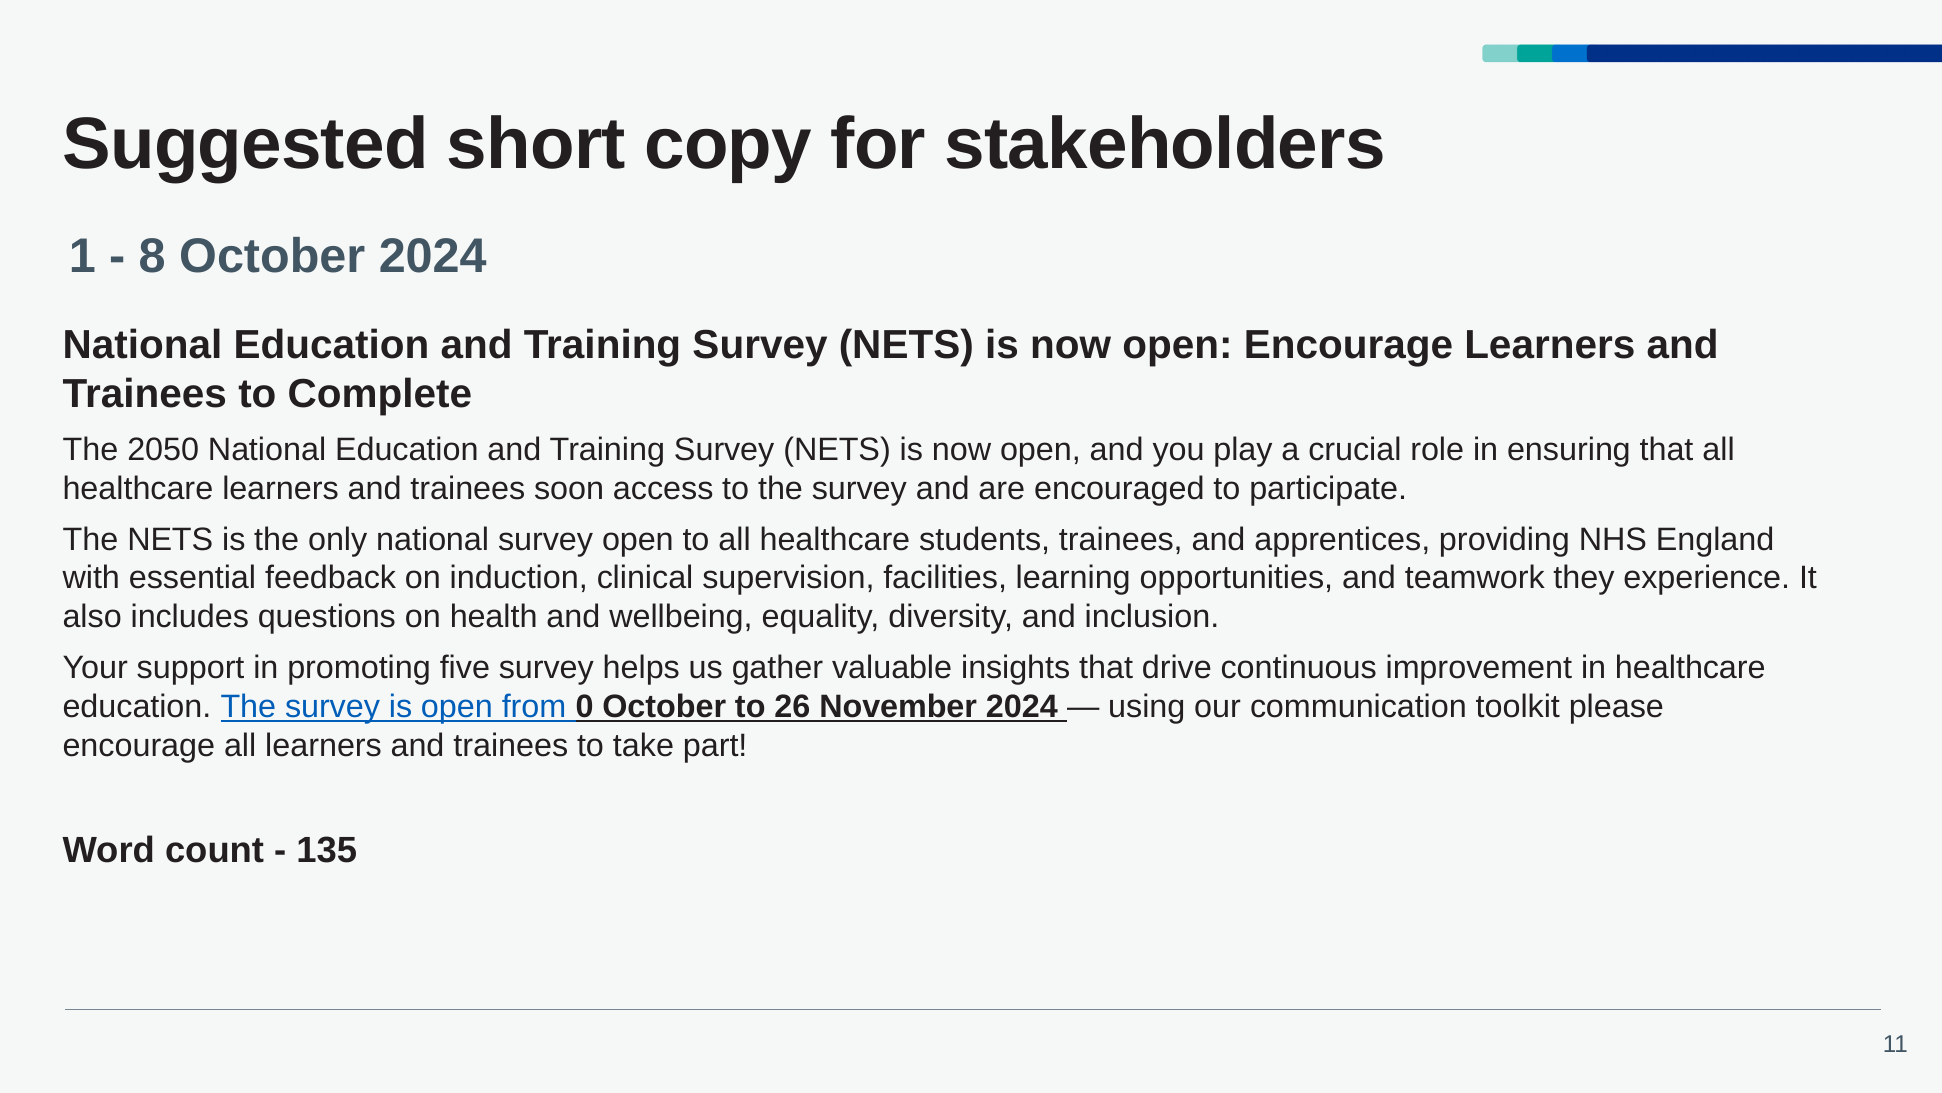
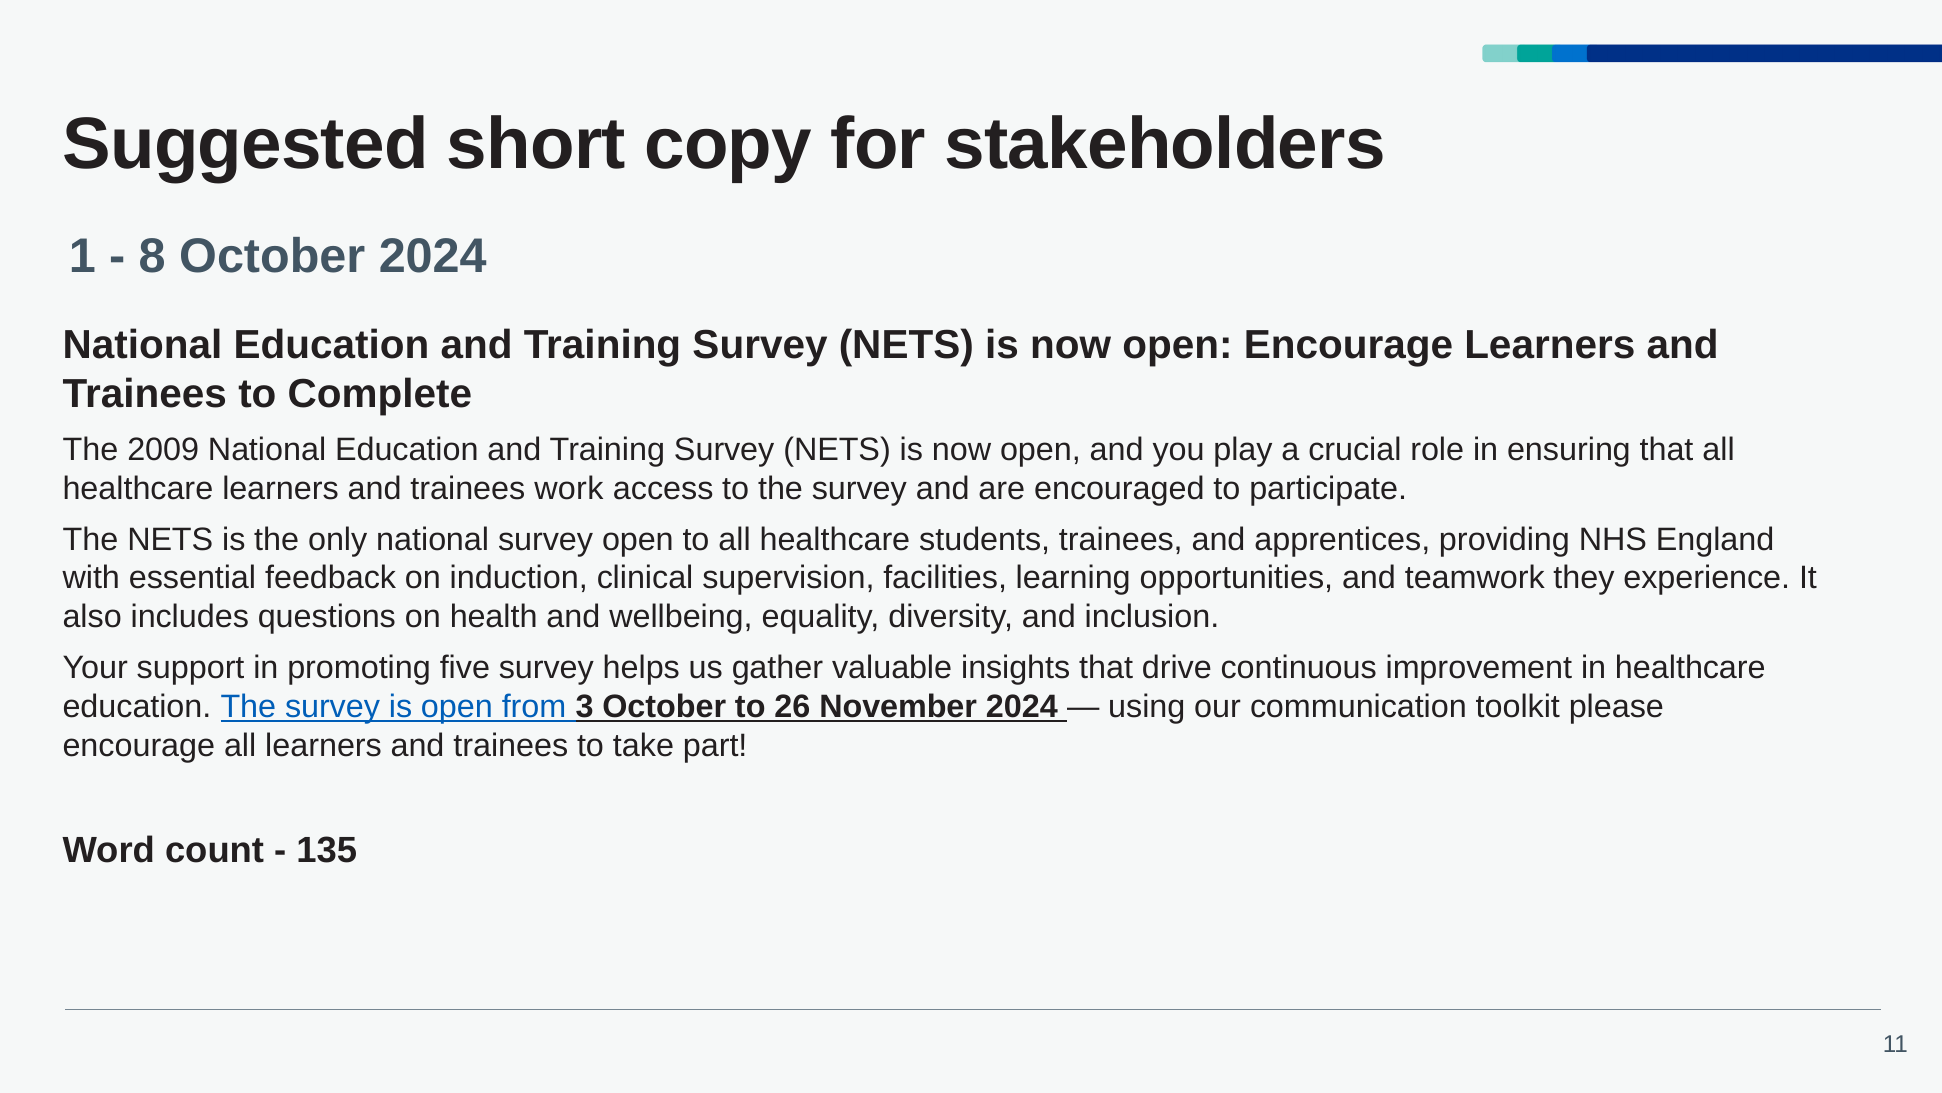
2050: 2050 -> 2009 (163, 449)
soon: soon -> work (569, 488)
0: 0 -> 3 (585, 707)
